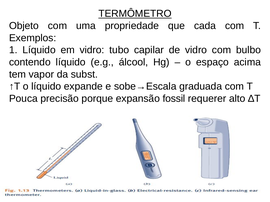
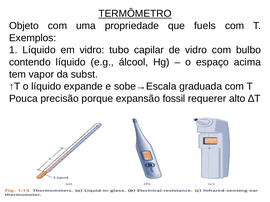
cada: cada -> fuels (205, 26)
